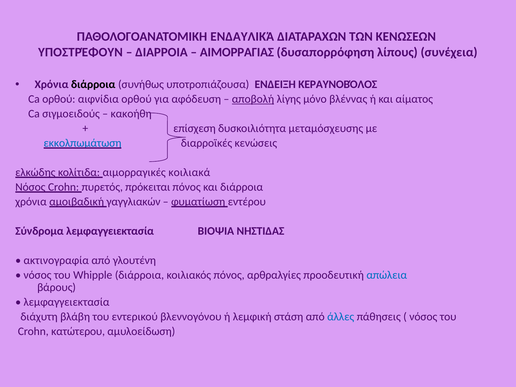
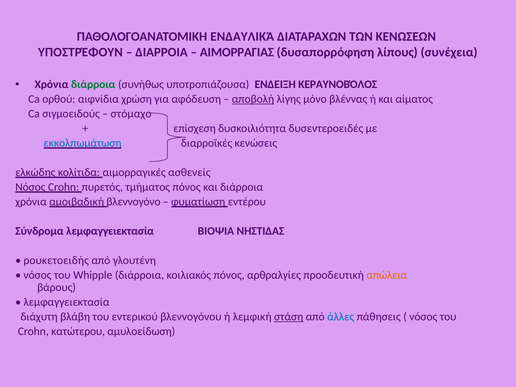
διάρροια colour: black -> green (93, 84)
αιφνίδια ορθού: ορθού -> χρώση (137, 99)
κακοήθη: κακοήθη -> στόμαχο (131, 114)
μεταμόσχευσης: μεταμόσχευσης -> δυσεντεροειδές (326, 128)
κοιλιακά: κοιλιακά -> ασθενείς (189, 172)
πρόκειται: πρόκειται -> τμήματος (148, 187)
γαγγλιακών: γαγγλιακών -> βλεννογόνο (133, 202)
ακτινογραφία: ακτινογραφία -> ρουκετοειδής (56, 260)
απώλεια colour: blue -> orange (387, 275)
στάση underline: none -> present (289, 317)
